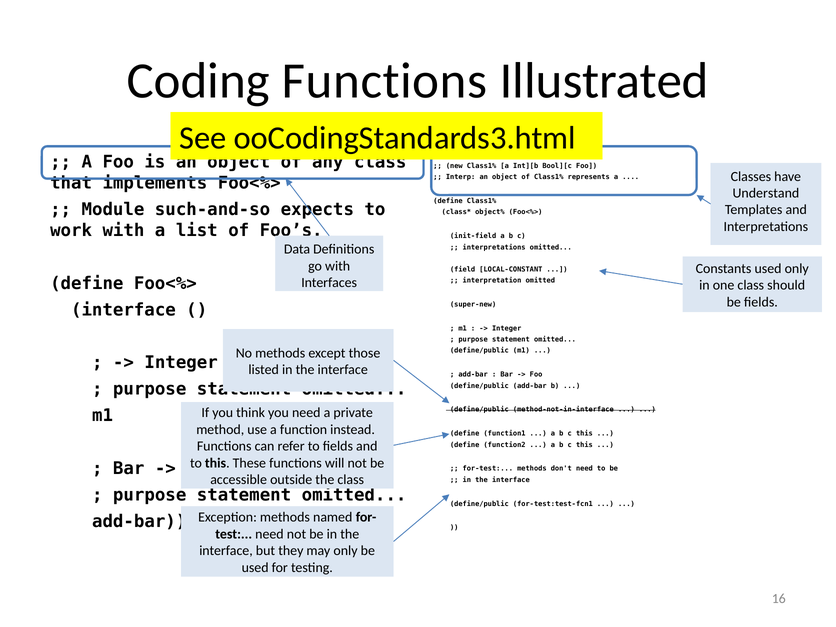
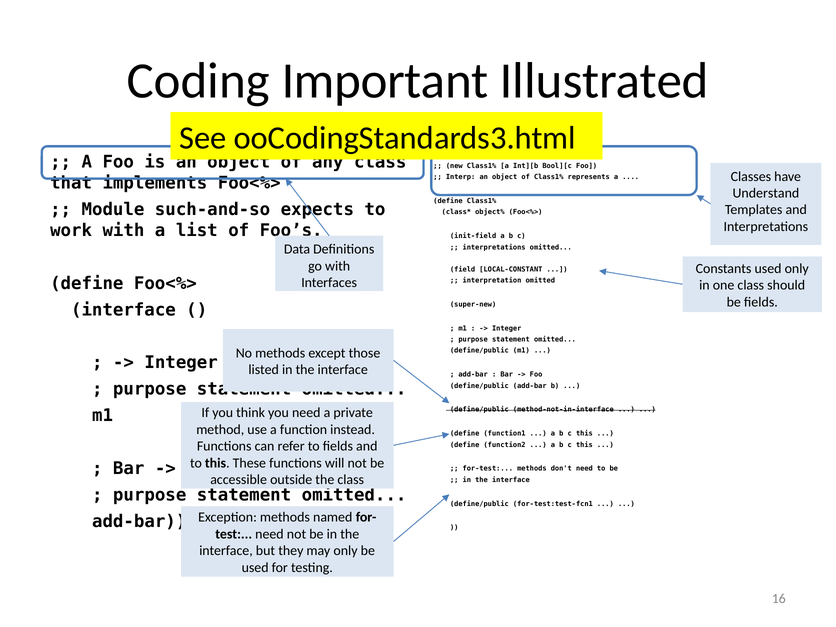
Coding Functions: Functions -> Important (385, 81)
